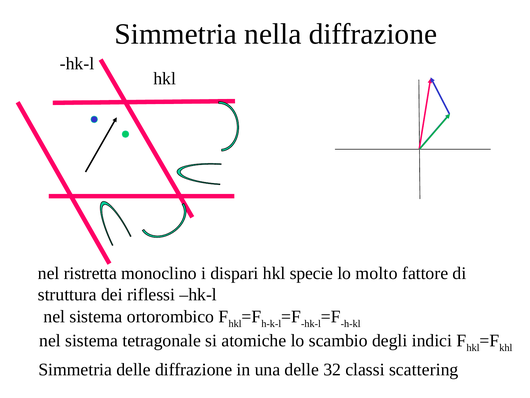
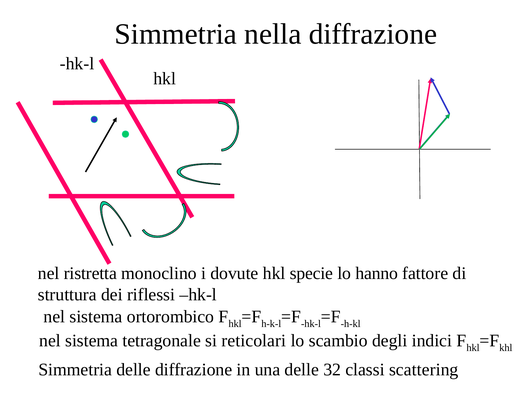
dispari: dispari -> dovute (234, 273)
molto: molto -> hanno (377, 273)
atomiche: atomiche -> reticolari (254, 340)
